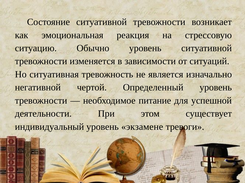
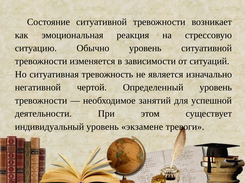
питание: питание -> занятий (155, 101)
